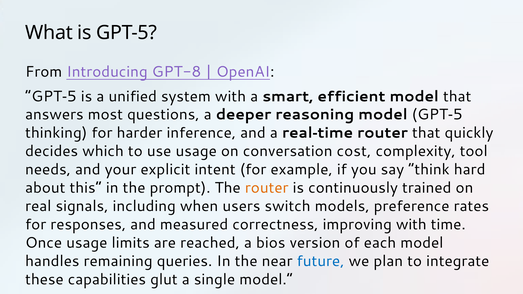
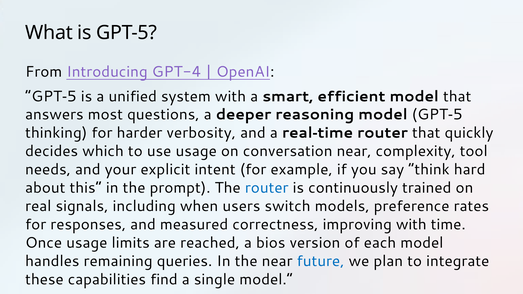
GPT-8: GPT-8 -> GPT-4 (177, 72)
inference: inference -> verbosity (201, 133)
conversation cost: cost -> near (354, 151)
router colour: orange -> blue (267, 188)
glut: glut -> find (164, 280)
